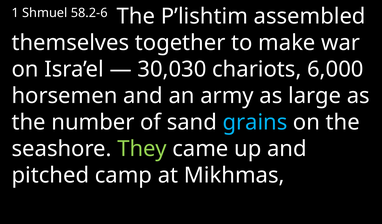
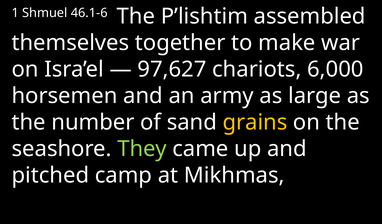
58.2-6: 58.2-6 -> 46.1-6 (89, 13)
30,030: 30,030 -> 97,627 (172, 69)
grains colour: light blue -> yellow (255, 122)
